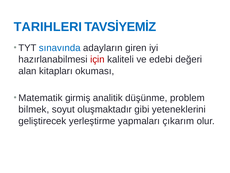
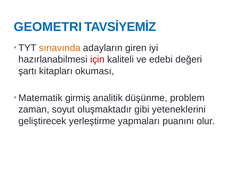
TARIHLERI: TARIHLERI -> GEOMETRI (48, 27)
sınavında colour: blue -> orange (60, 48)
alan: alan -> şartı (27, 71)
bilmek: bilmek -> zaman (34, 109)
çıkarım: çıkarım -> puanını (178, 121)
